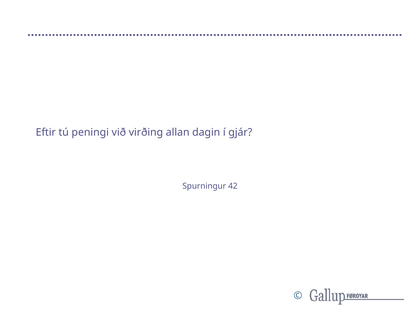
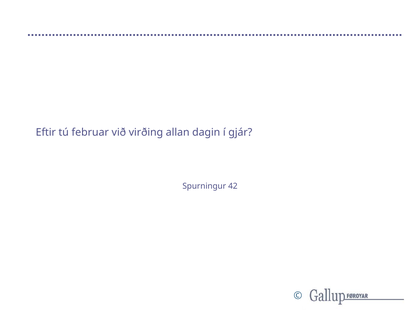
peningi: peningi -> februar (90, 132)
